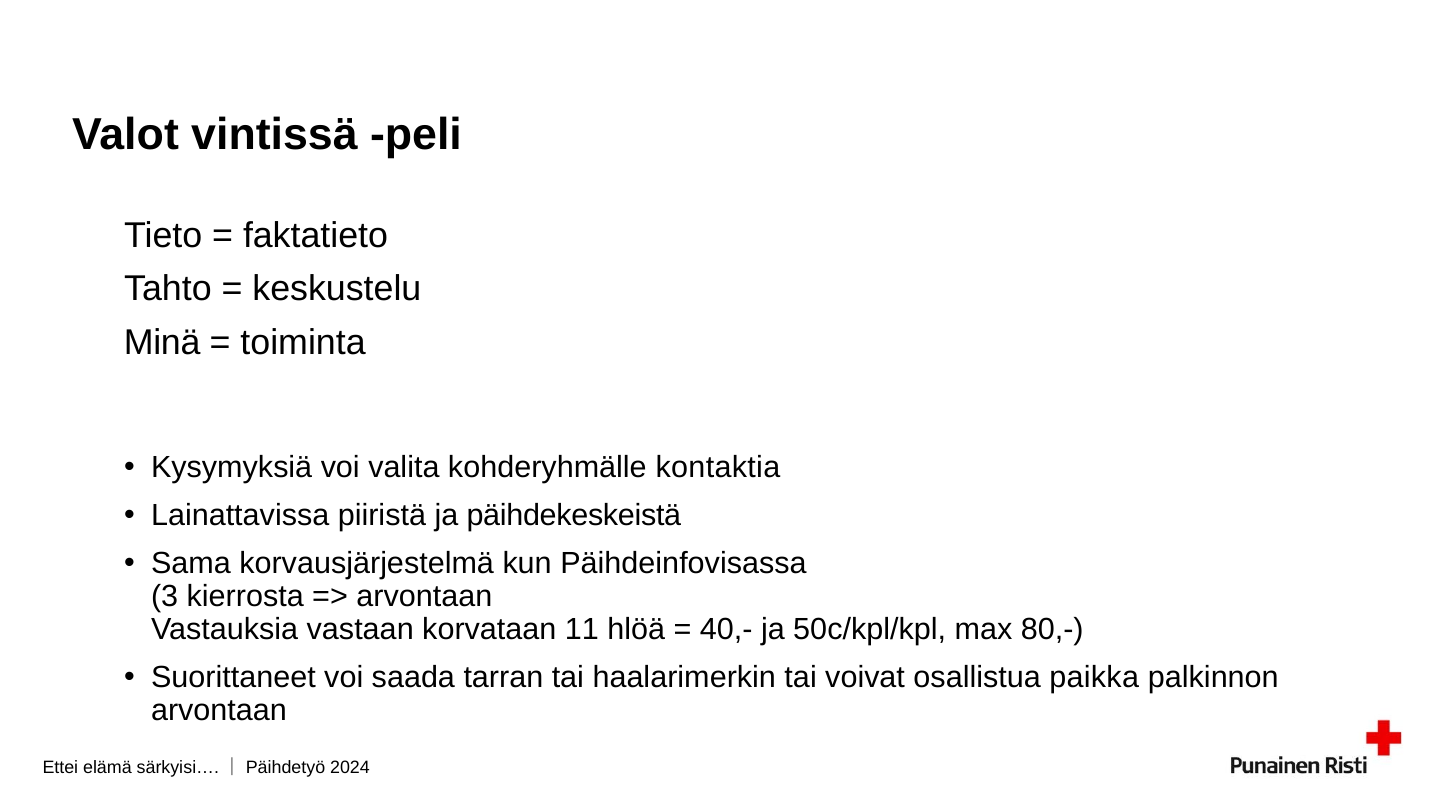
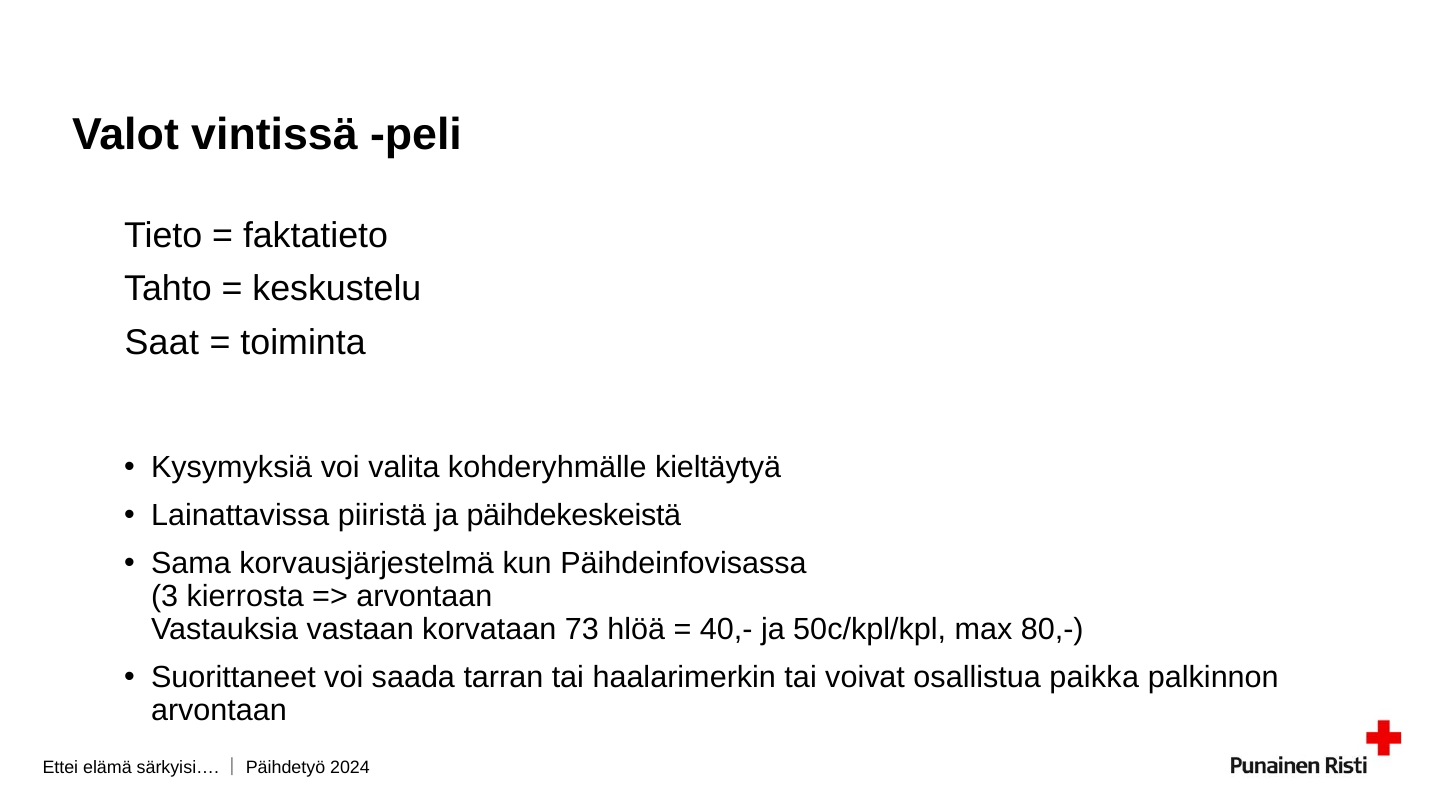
Minä: Minä -> Saat (162, 343)
kontaktia: kontaktia -> kieltäytyä (718, 467)
11: 11 -> 73 (582, 629)
